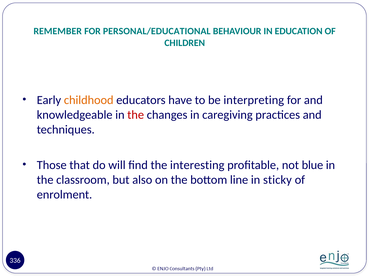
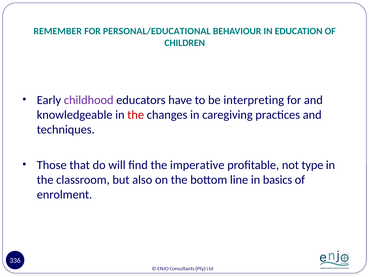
childhood colour: orange -> purple (89, 100)
interesting: interesting -> imperative (197, 165)
blue: blue -> type (312, 165)
sticky: sticky -> basics (278, 180)
